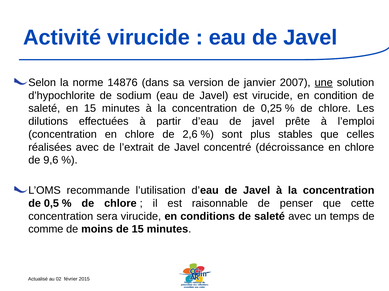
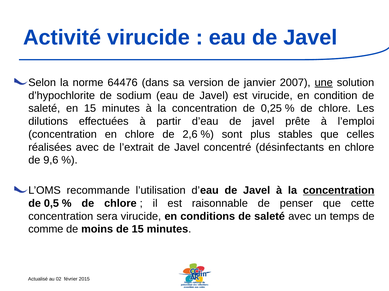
14876: 14876 -> 64476 (123, 83)
décroissance: décroissance -> désinfectants (290, 148)
concentration underline: none -> present (339, 191)
